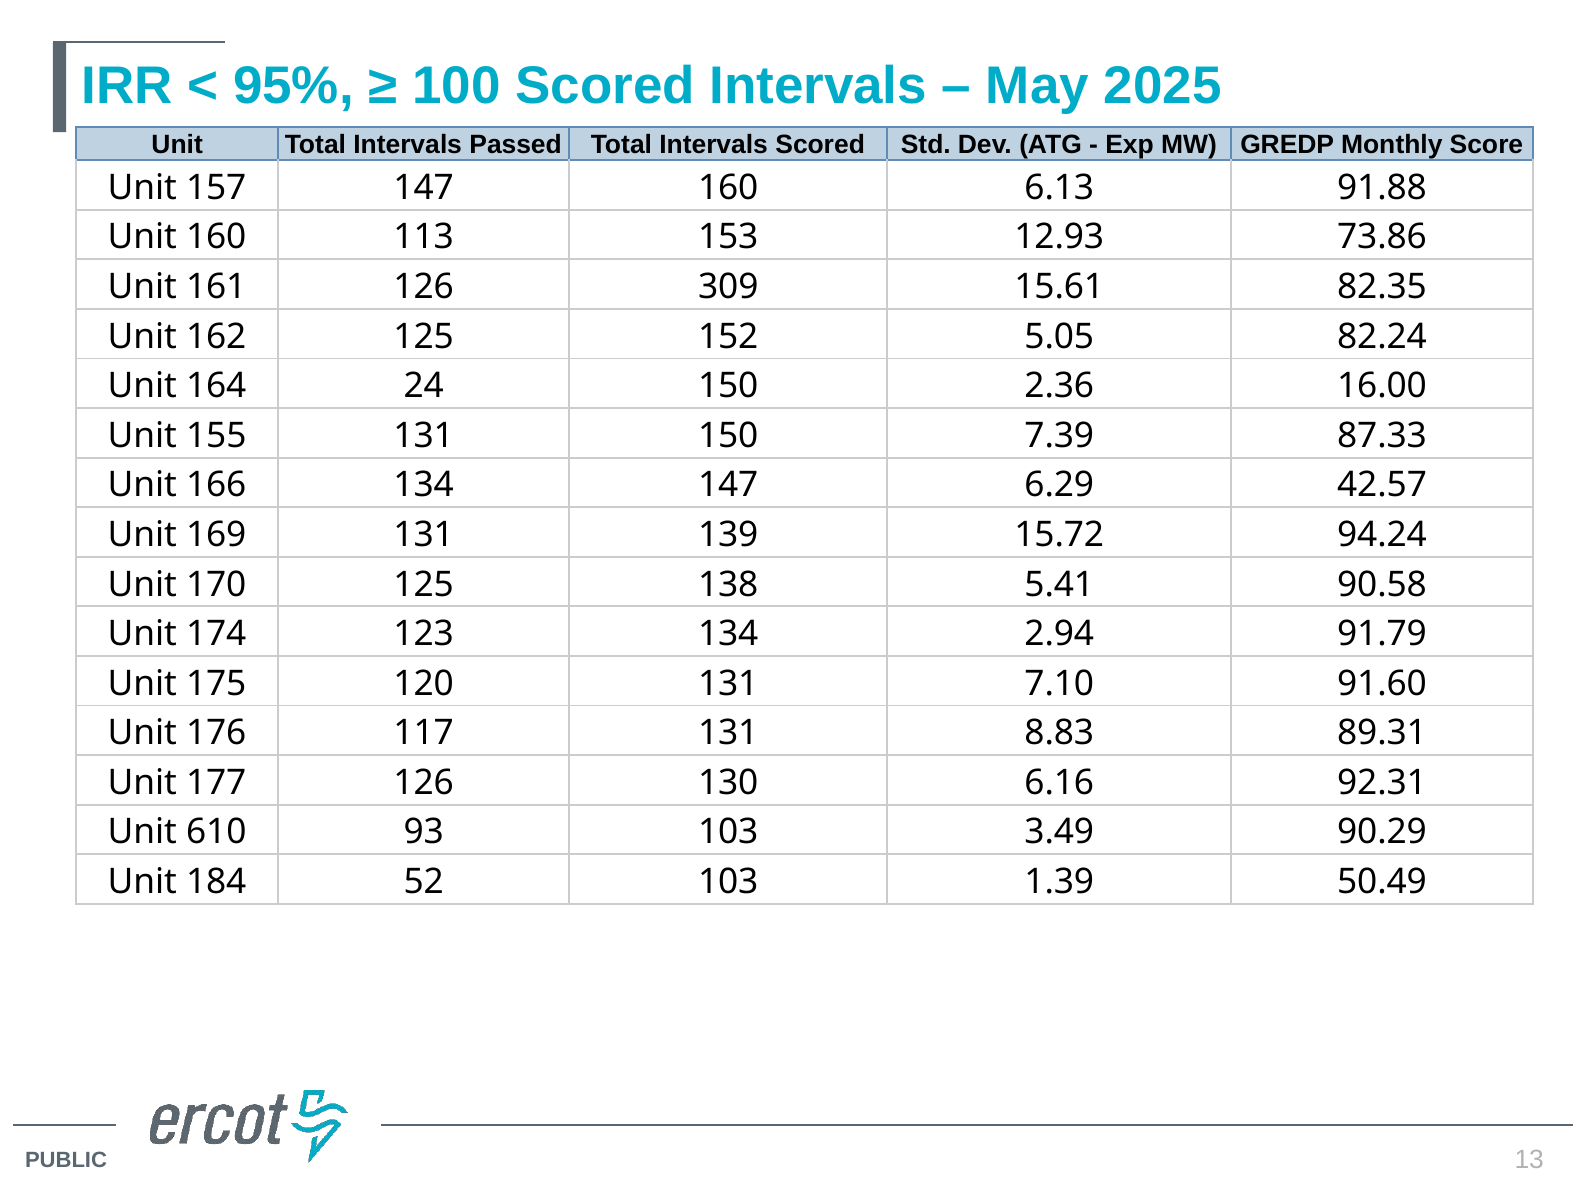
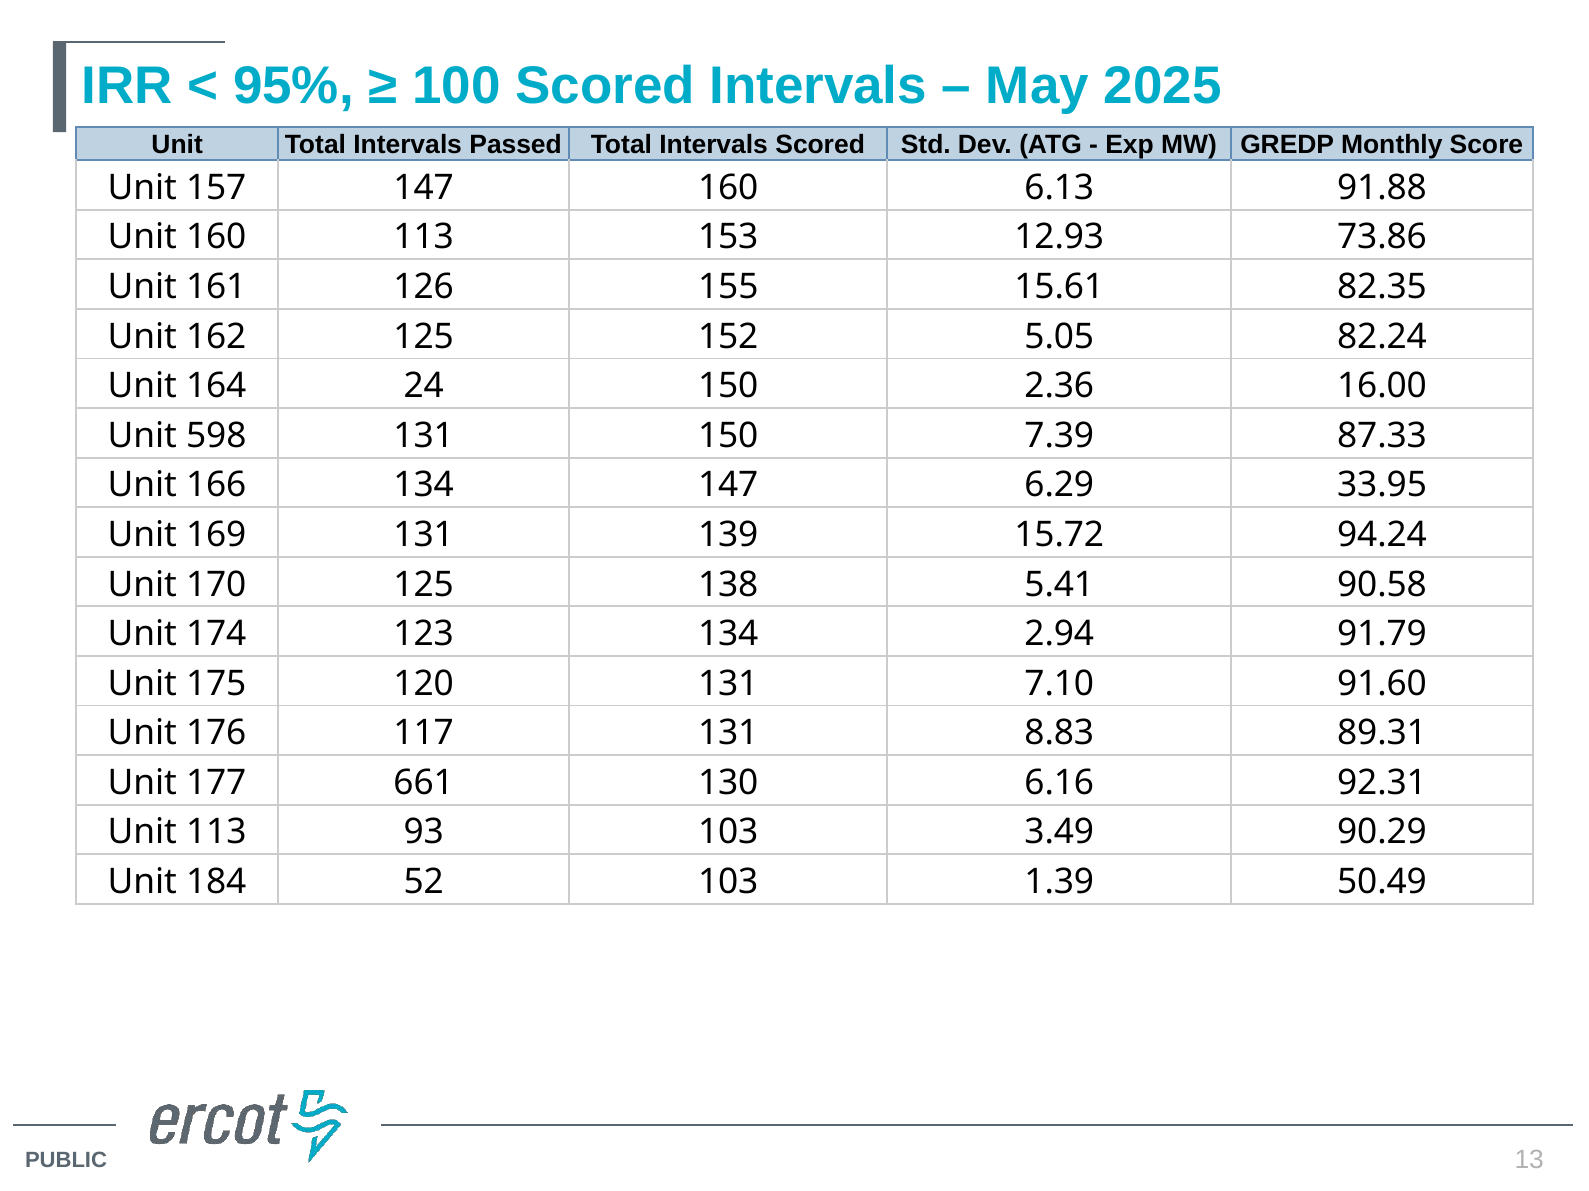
309: 309 -> 155 (728, 287)
155: 155 -> 598 (216, 436)
42.57: 42.57 -> 33.95 (1382, 486)
177 126: 126 -> 661 (424, 783)
Unit 610: 610 -> 113 (216, 833)
